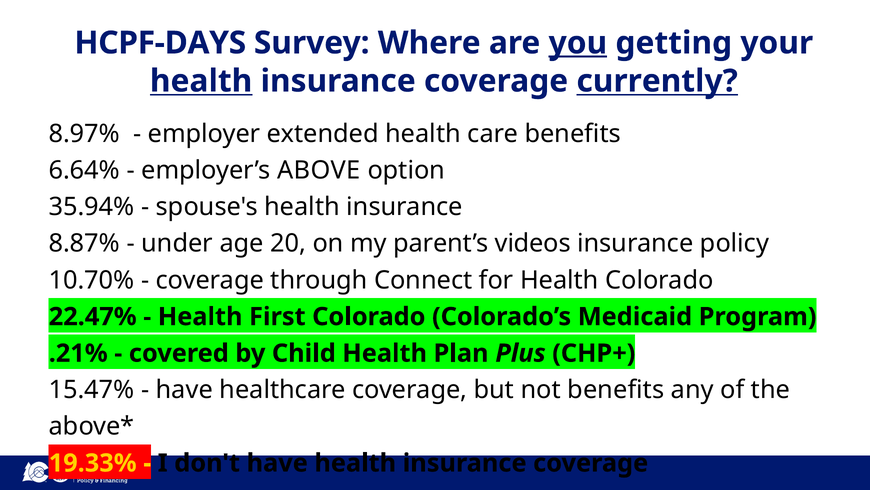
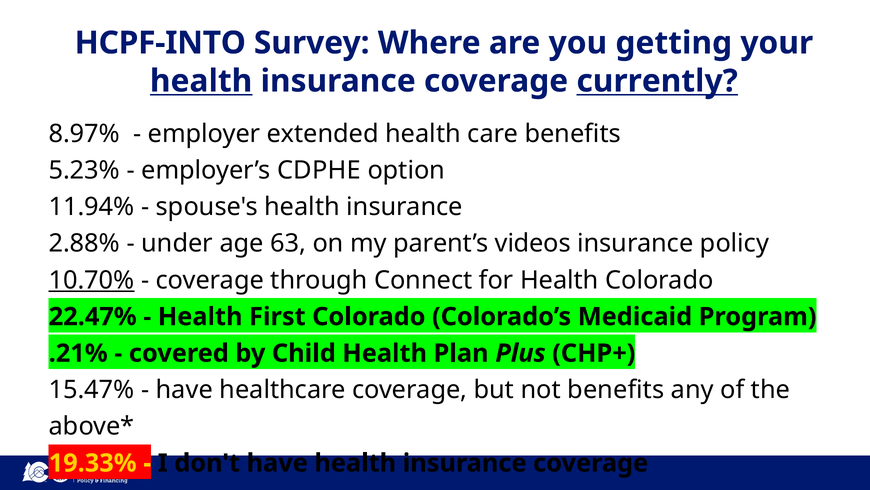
HCPF-DAYS: HCPF-DAYS -> HCPF-INTO (160, 43)
you underline: present -> none (578, 43)
6.64%: 6.64% -> 5.23% (84, 170)
ABOVE: ABOVE -> CDPHE (319, 170)
35.94%: 35.94% -> 11.94% (92, 207)
8.87%: 8.87% -> 2.88% (84, 243)
20: 20 -> 63 (288, 243)
10.70% underline: none -> present (92, 280)
